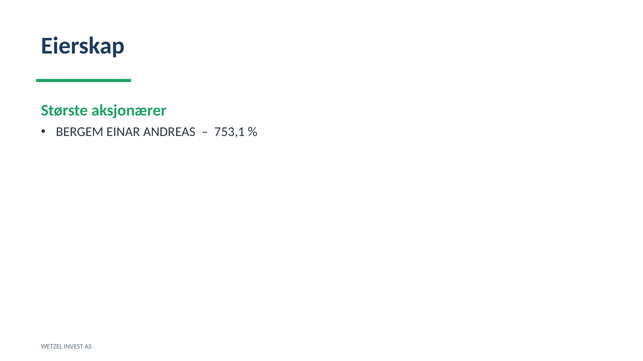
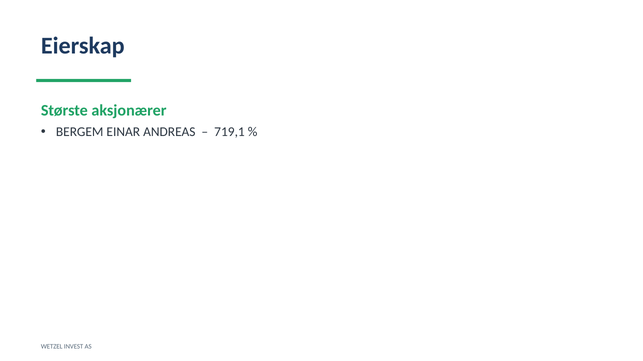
753,1: 753,1 -> 719,1 (230, 132)
